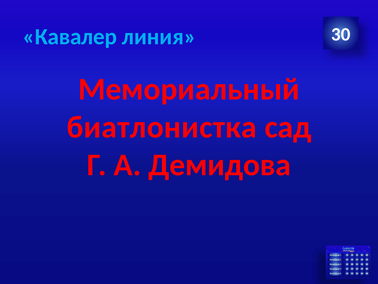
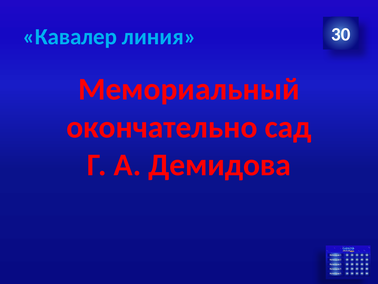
биатлонистка: биатлонистка -> окончательно (162, 127)
